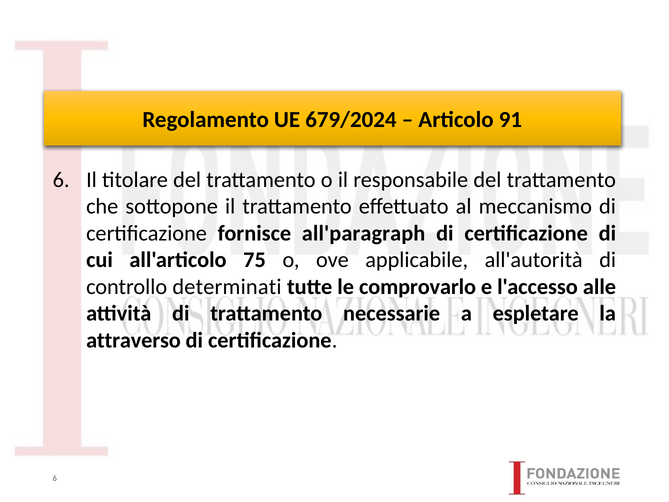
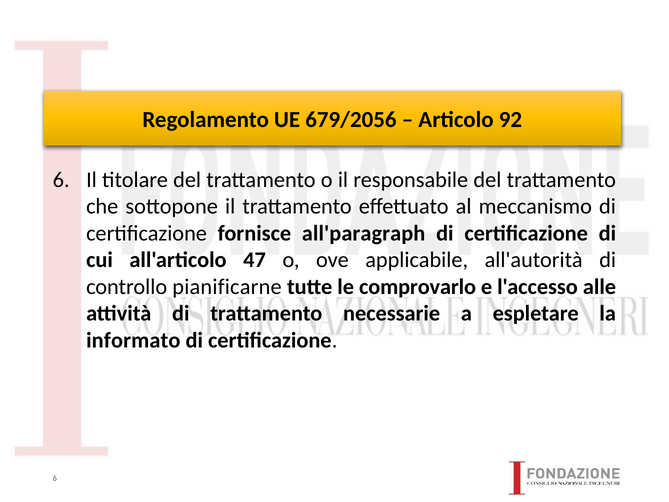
679/2024: 679/2024 -> 679/2056 (351, 120)
91: 91 -> 92 (510, 120)
75: 75 -> 47 (255, 260)
determinati: determinati -> pianificarne (227, 287)
attraverso: attraverso -> informato (133, 340)
